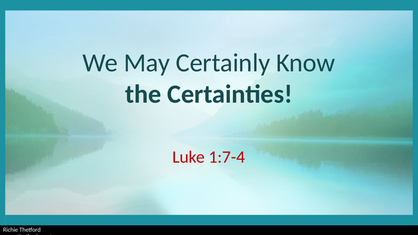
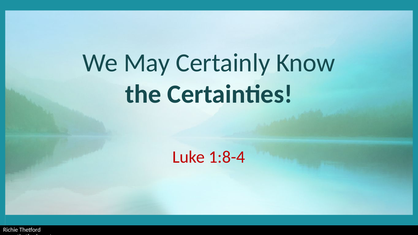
1:7-4: 1:7-4 -> 1:8-4 (227, 157)
